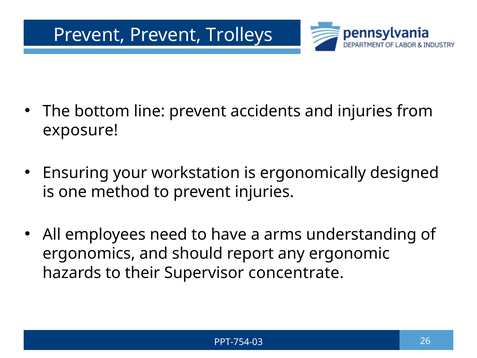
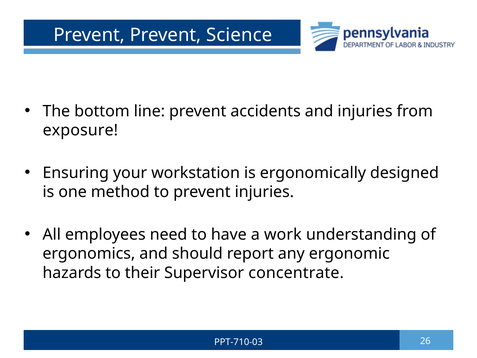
Trolleys: Trolleys -> Science (239, 35)
arms: arms -> work (283, 234)
PPT-754-03: PPT-754-03 -> PPT-710-03 (238, 342)
